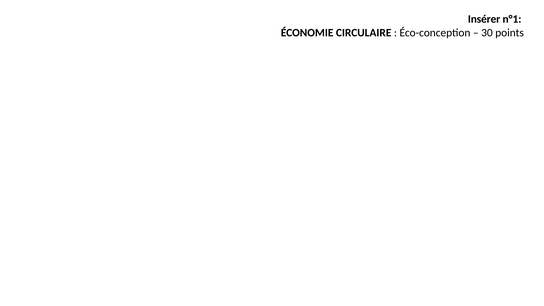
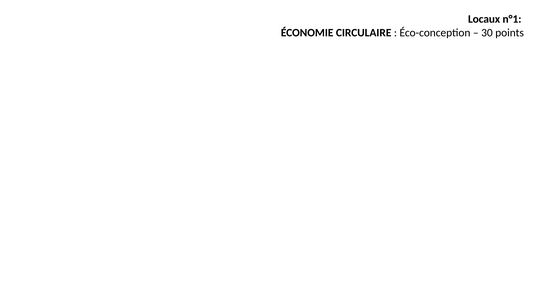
Insérer: Insérer -> Locaux (484, 19)
